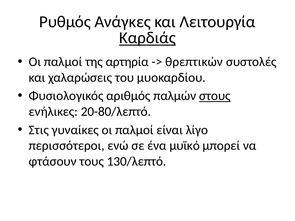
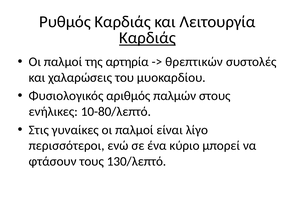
Ρυθμός Ανάγκες: Ανάγκες -> Καρδιάς (123, 22)
στους underline: present -> none (215, 96)
20-80/λεπτό: 20-80/λεπτό -> 10-80/λεπτό (116, 112)
μυϊκό: μυϊκό -> κύριο (185, 146)
